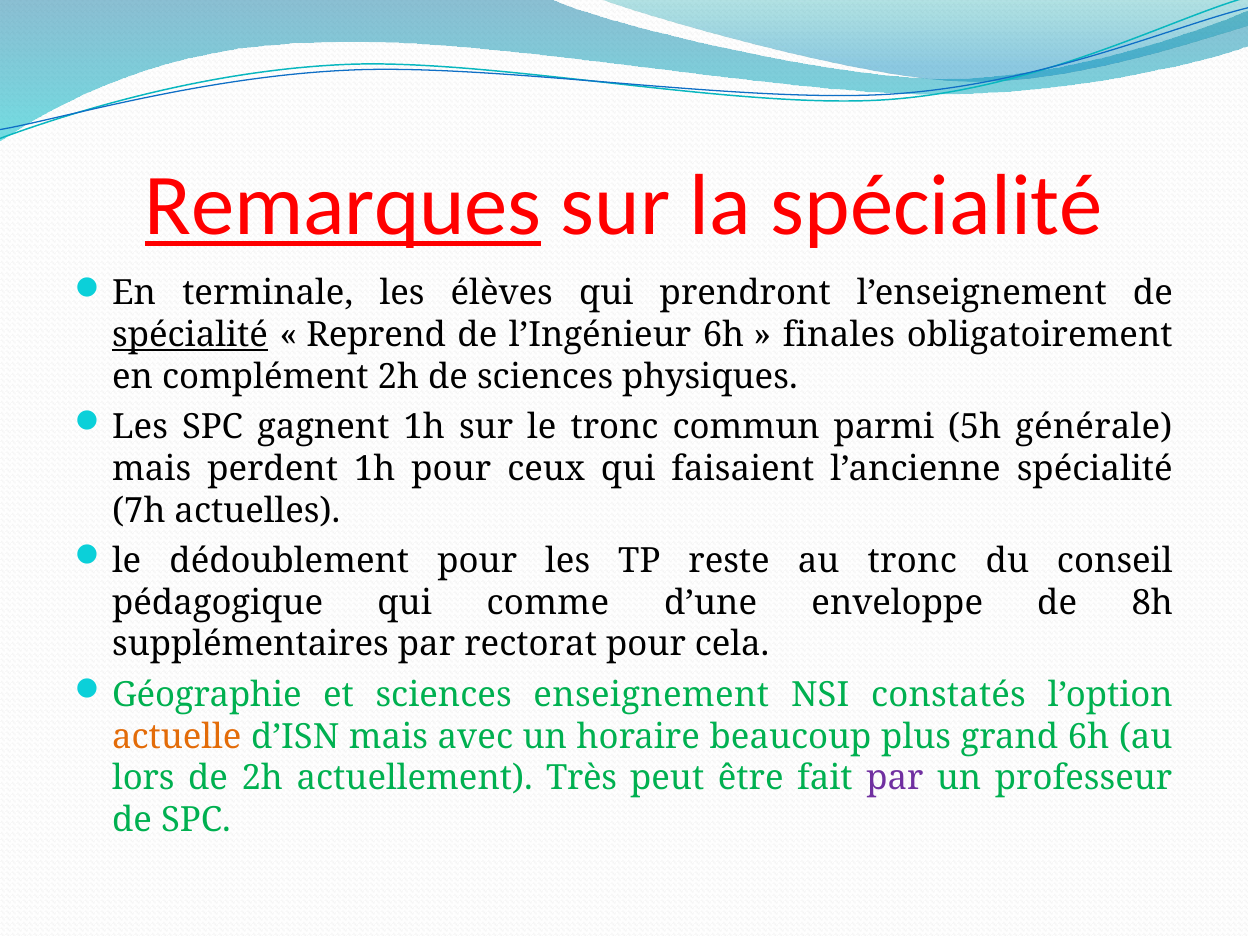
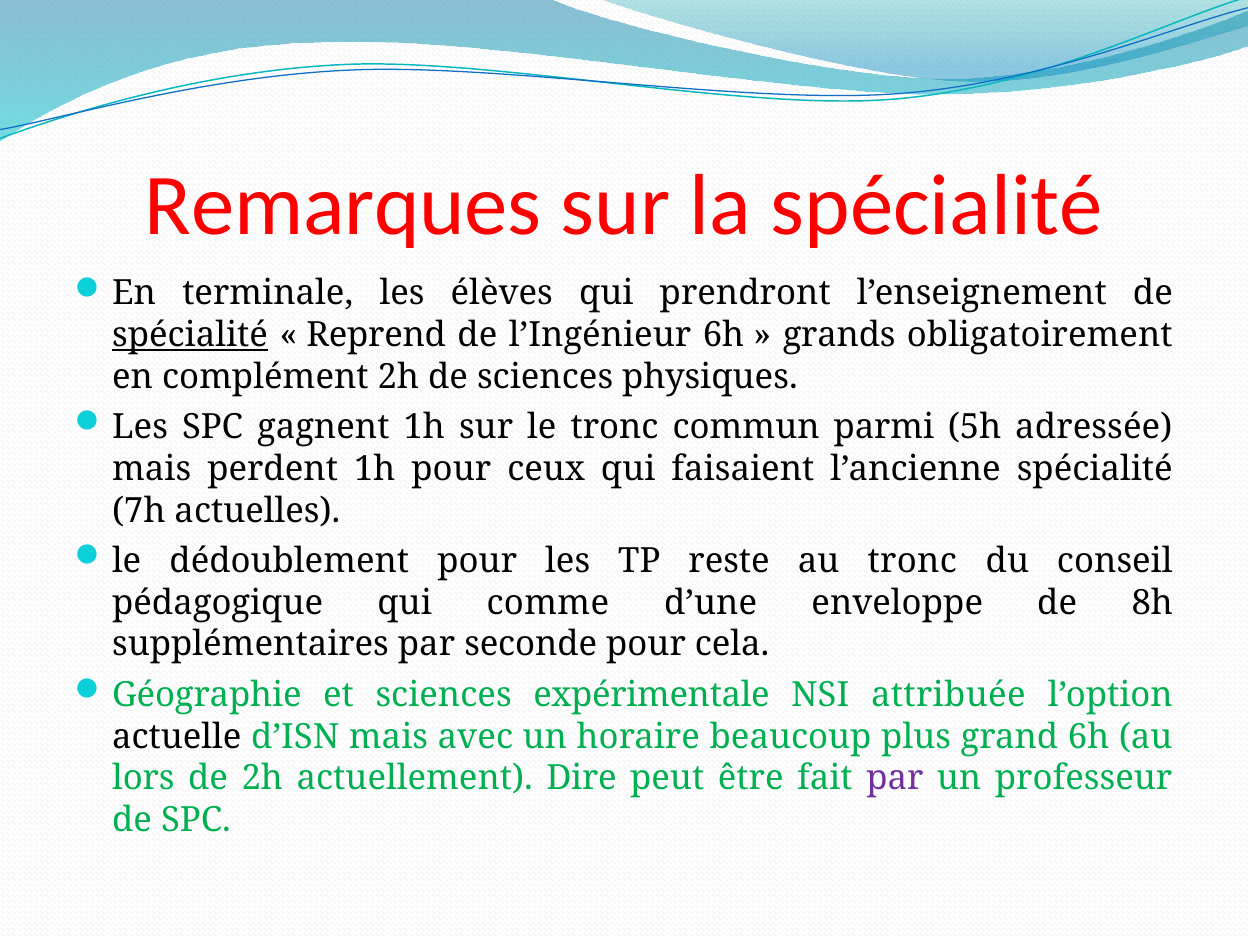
Remarques underline: present -> none (343, 206)
finales: finales -> grands (839, 335)
générale: générale -> adressée (1094, 427)
rectorat: rectorat -> seconde (531, 644)
enseignement: enseignement -> expérimentale (652, 695)
constatés: constatés -> attribuée (948, 695)
actuelle colour: orange -> black (177, 737)
Très: Très -> Dire (582, 778)
